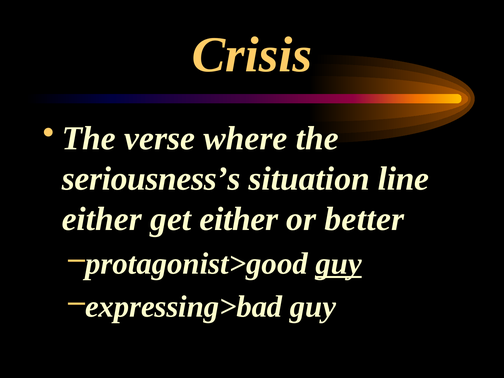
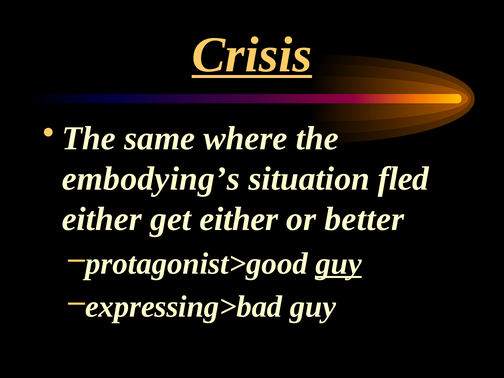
Crisis underline: none -> present (252, 55)
verse: verse -> same (160, 138)
seriousness’s: seriousness’s -> embodying’s (151, 179)
line: line -> fled (403, 179)
